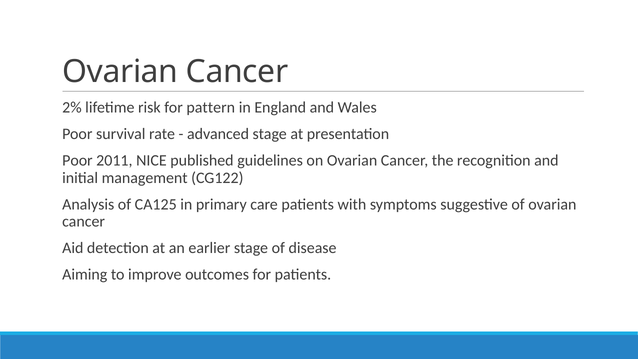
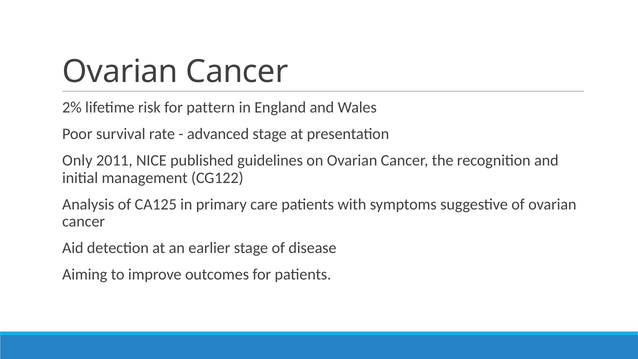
Poor: Poor -> Only (77, 161)
